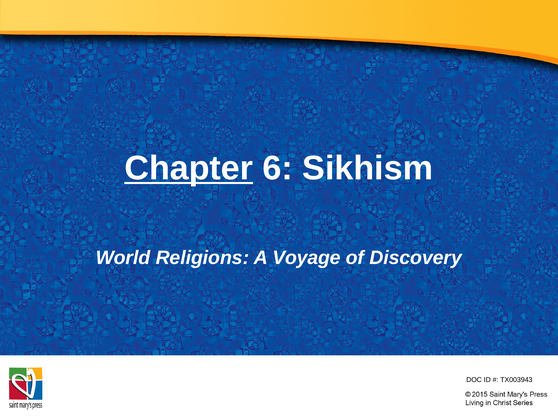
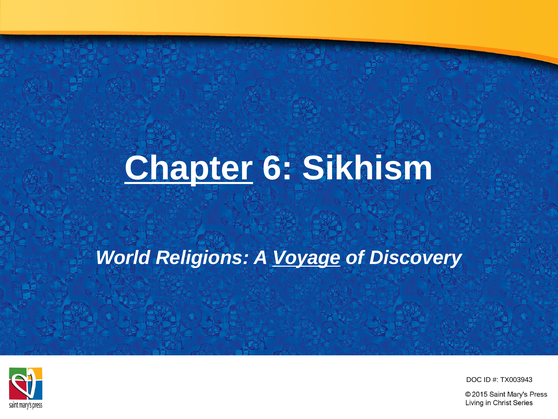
Voyage underline: none -> present (306, 258)
